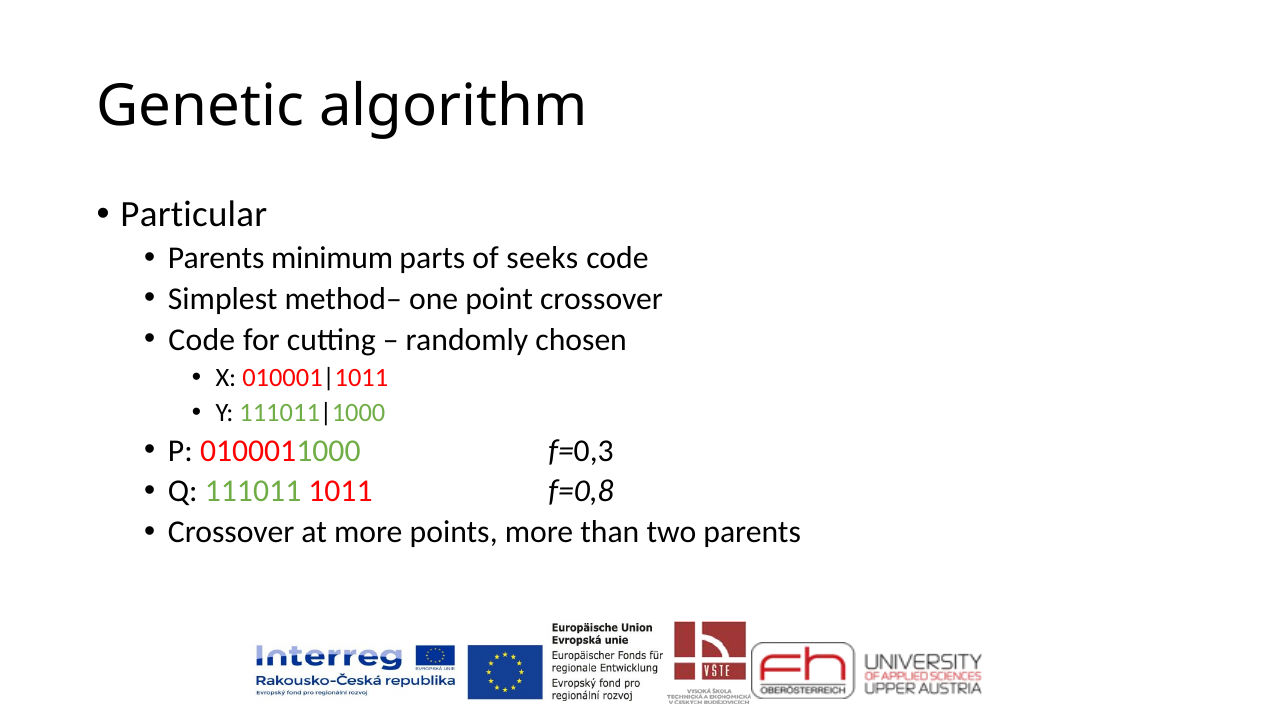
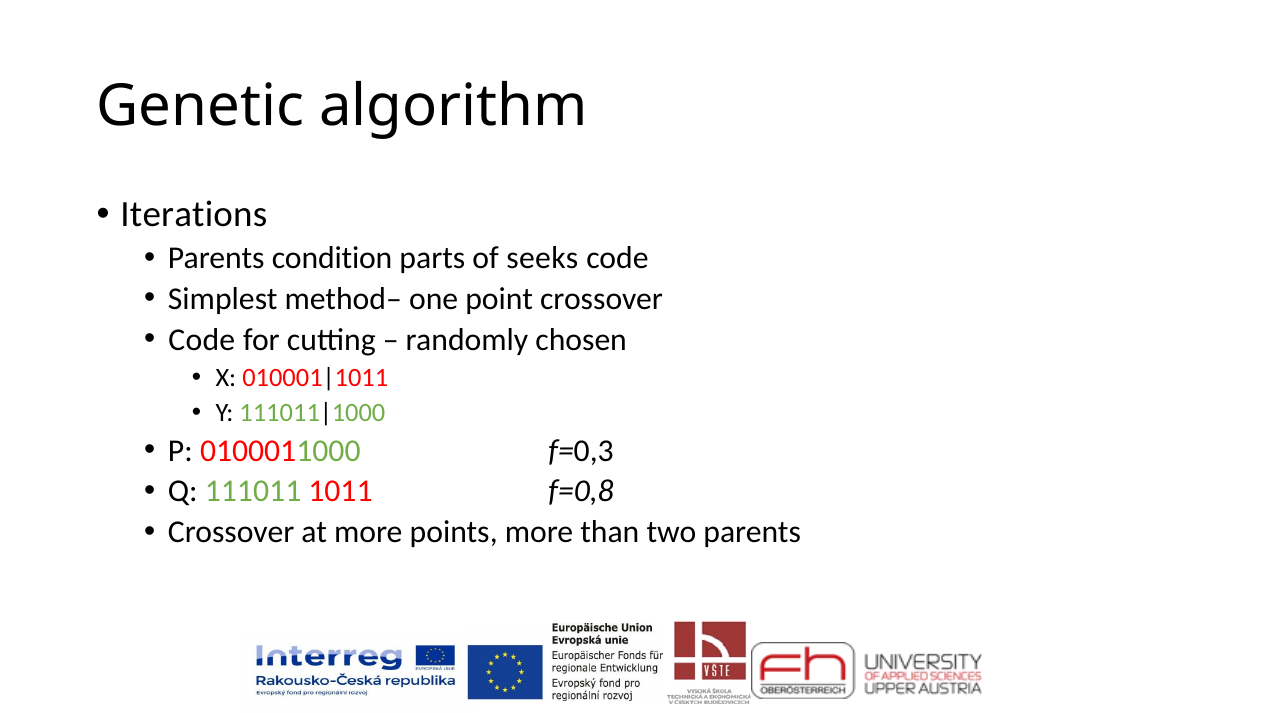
Particular: Particular -> Iterations (194, 214)
minimum: minimum -> condition (332, 258)
